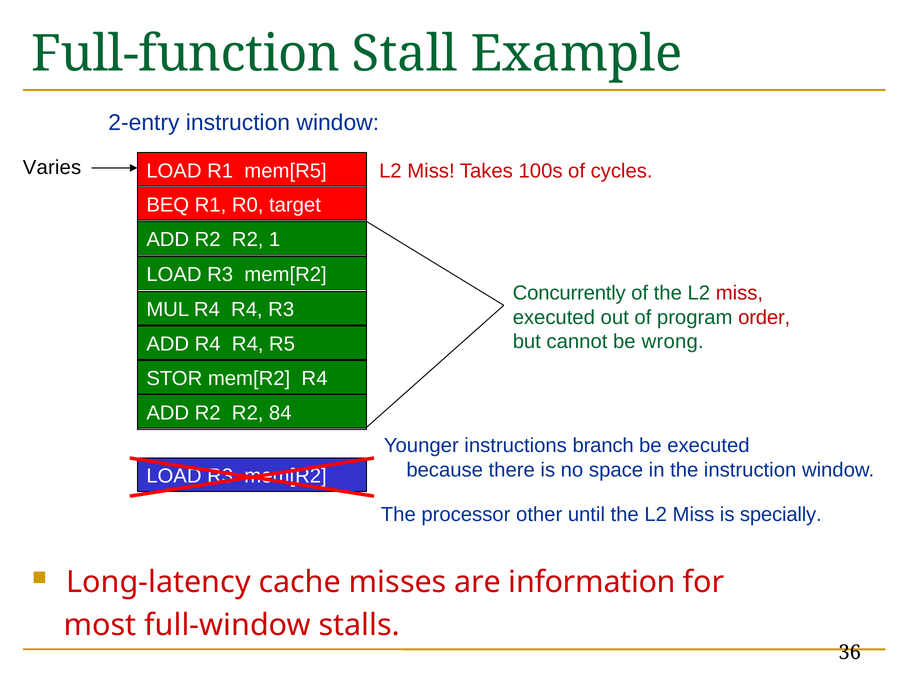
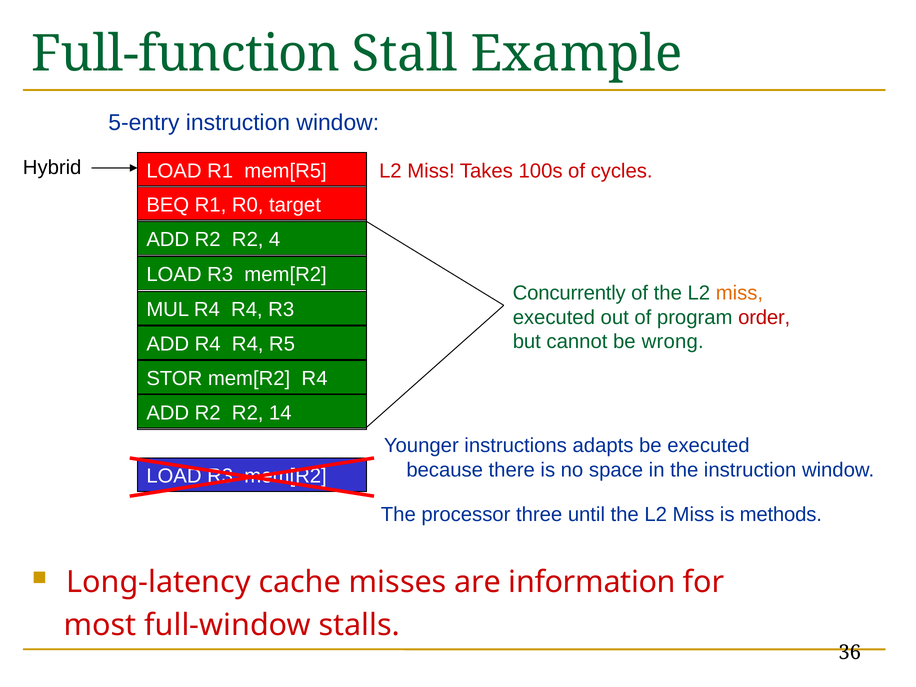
2-entry: 2-entry -> 5-entry (144, 123)
Varies: Varies -> Hybrid (52, 168)
1: 1 -> 4 (275, 239)
miss colour: red -> orange (739, 293)
84: 84 -> 14 (280, 413)
branch: branch -> adapts (603, 446)
other: other -> three (539, 514)
specially: specially -> methods (781, 514)
